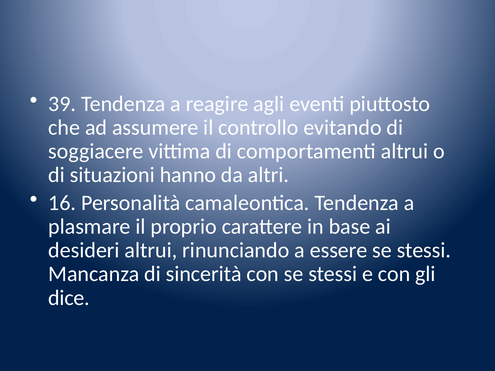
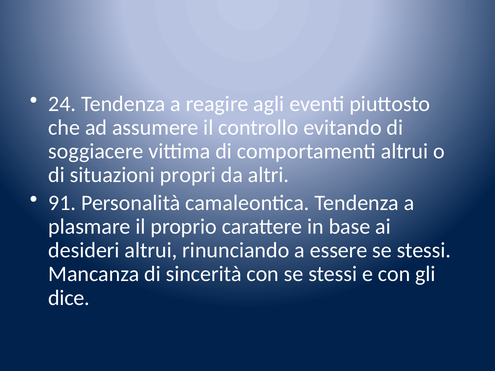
39: 39 -> 24 (62, 104)
hanno: hanno -> propri (188, 175)
16: 16 -> 91 (62, 203)
